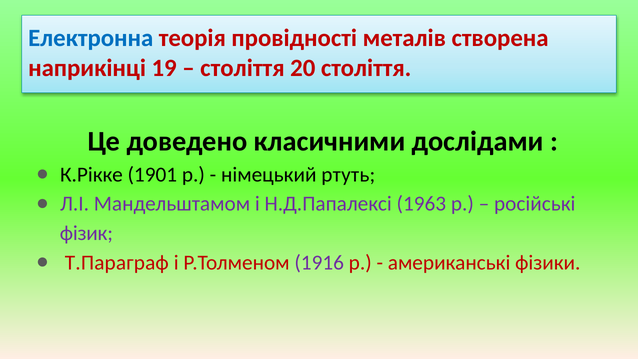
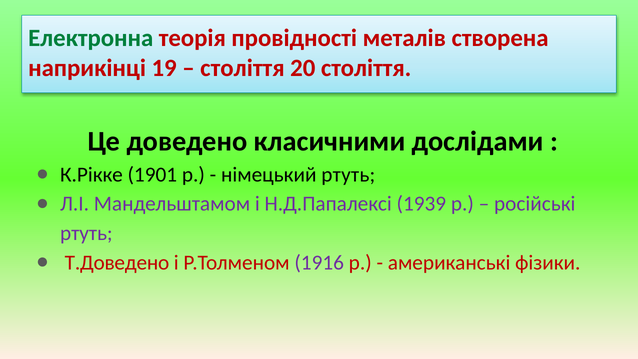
Електронна colour: blue -> green (91, 38)
1963: 1963 -> 1939 (421, 204)
фізик: фізик -> ртуть (86, 233)
Т.Параграф: Т.Параграф -> Т.Доведено (117, 262)
